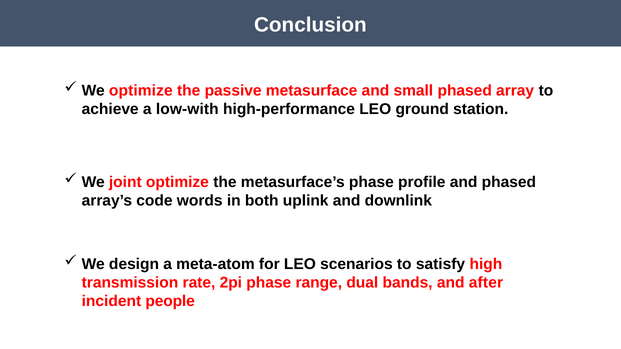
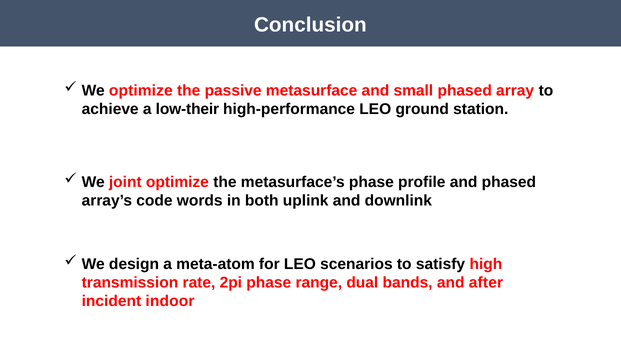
low-with: low-with -> low-their (187, 109)
people: people -> indoor (170, 301)
